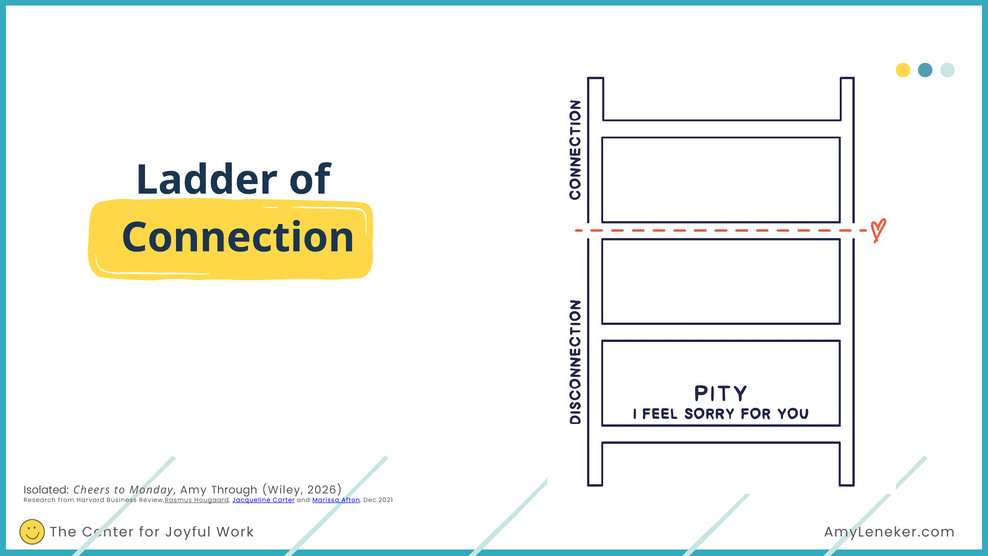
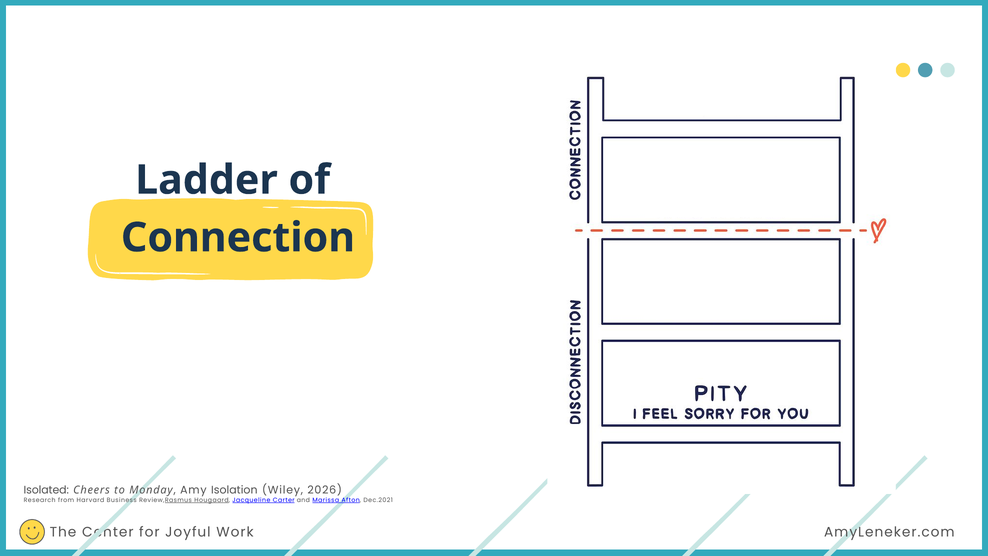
Through: Through -> Isolation (234, 490)
